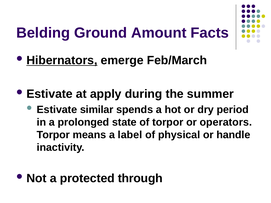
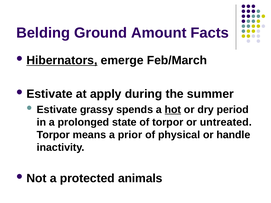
similar: similar -> grassy (97, 110)
hot underline: none -> present (173, 110)
operators: operators -> untreated (226, 122)
label: label -> prior (130, 135)
through: through -> animals (140, 178)
